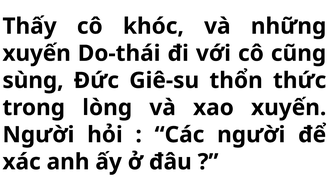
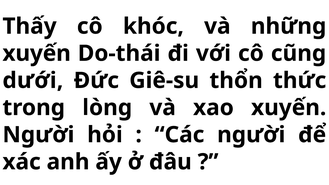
sùng: sùng -> dưới (33, 81)
